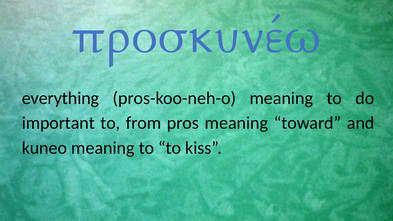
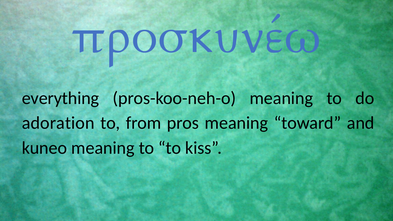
important: important -> adoration (58, 123)
